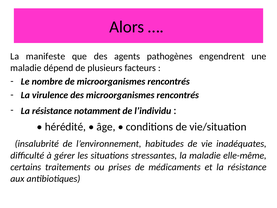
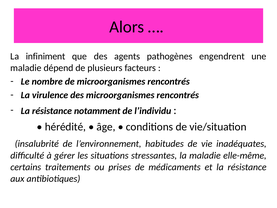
manifeste: manifeste -> infiniment (46, 56)
